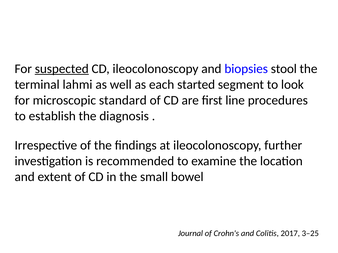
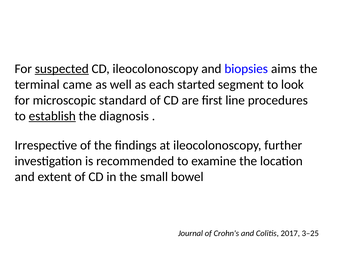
stool: stool -> aims (284, 69)
lahmi: lahmi -> came (77, 85)
establish underline: none -> present (52, 116)
